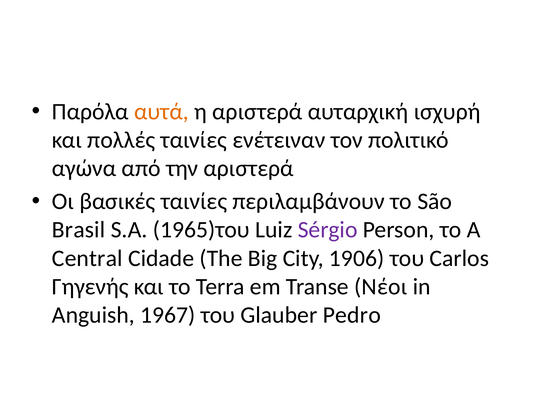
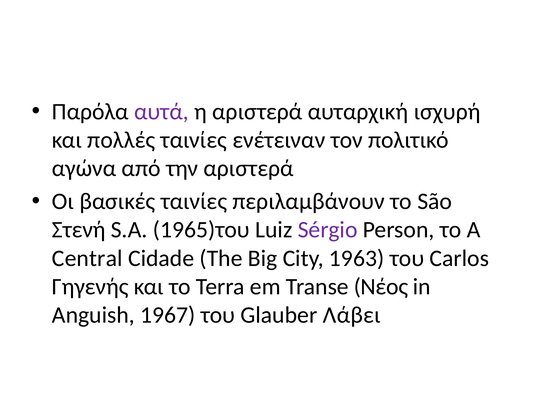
αυτά colour: orange -> purple (161, 112)
Brasil: Brasil -> Στενή (79, 230)
1906: 1906 -> 1963 (357, 259)
Νέοι: Νέοι -> Nέος (381, 287)
Pedro: Pedro -> Λάβει (352, 316)
